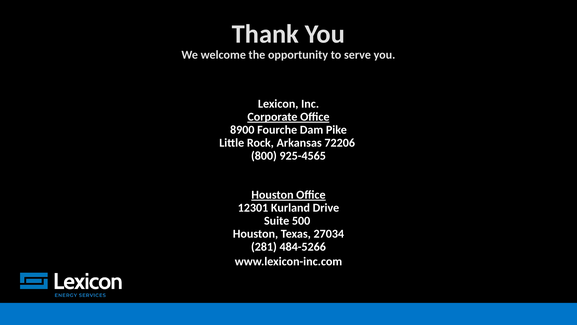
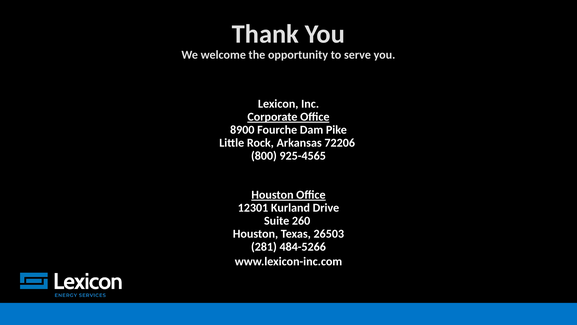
500: 500 -> 260 (301, 221)
27034: 27034 -> 26503 (329, 234)
